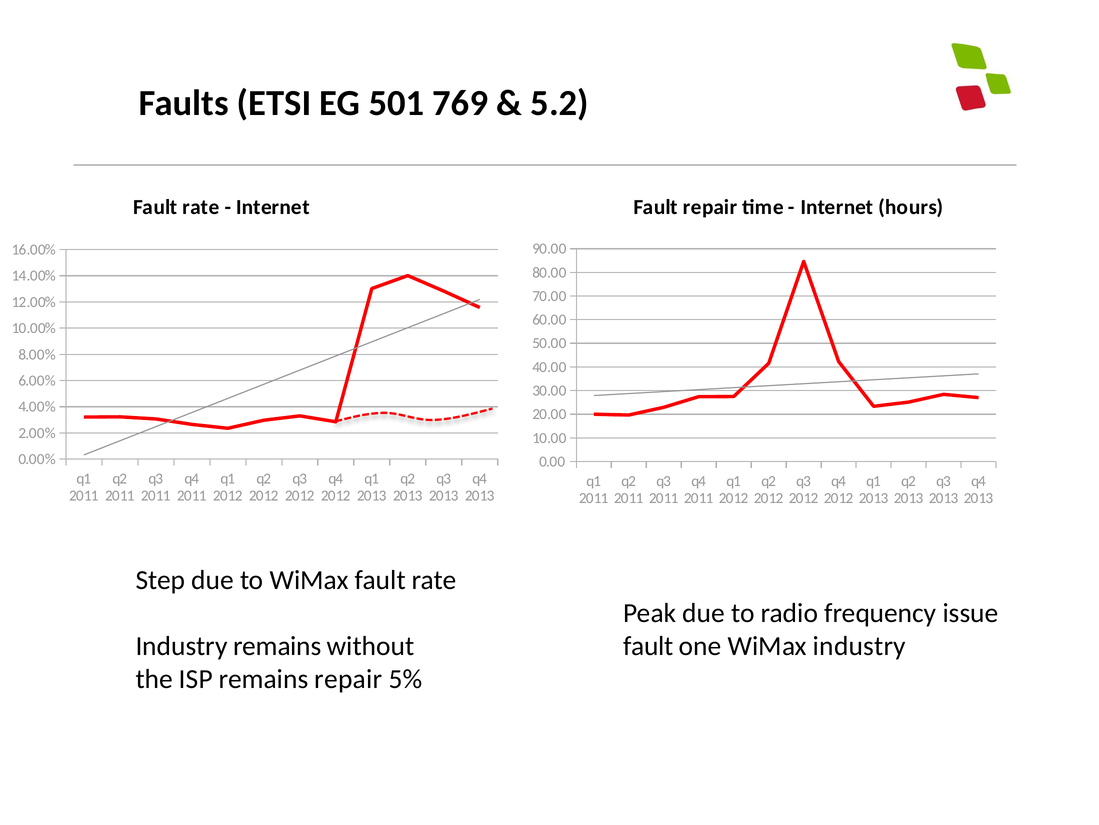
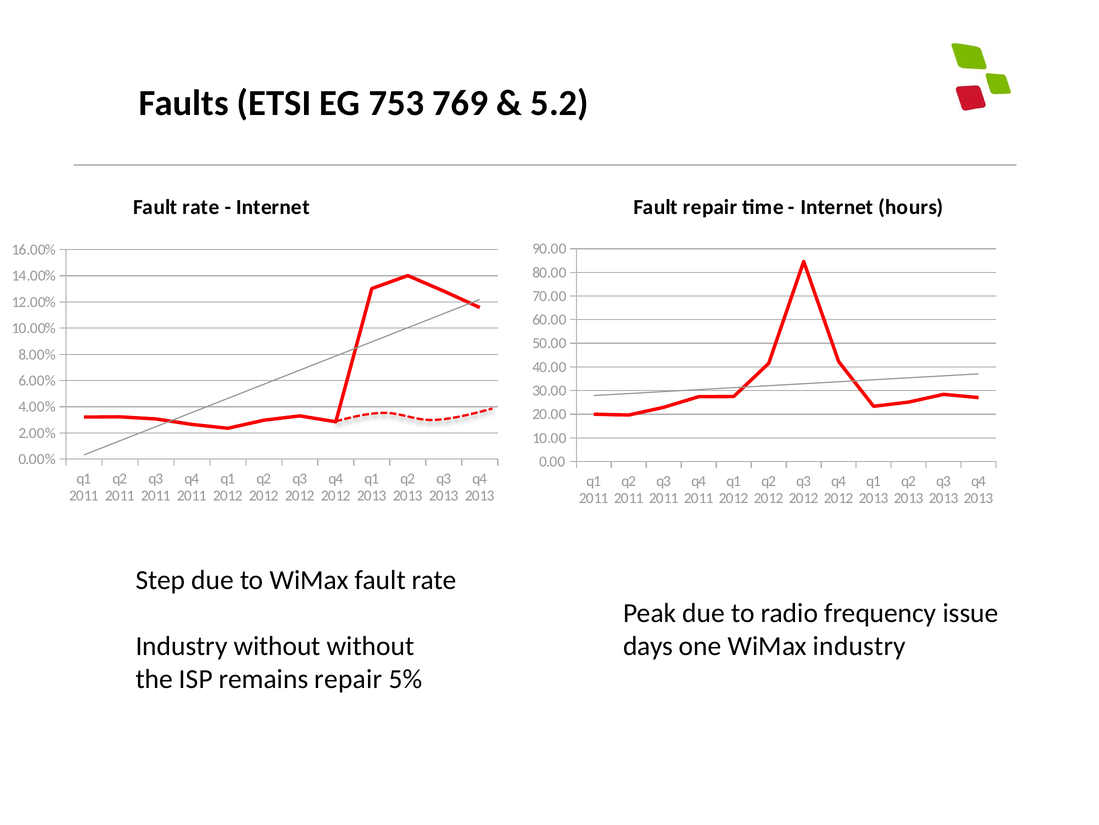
501: 501 -> 753 (396, 103)
Industry remains: remains -> without (277, 645)
fault: fault -> days (648, 646)
